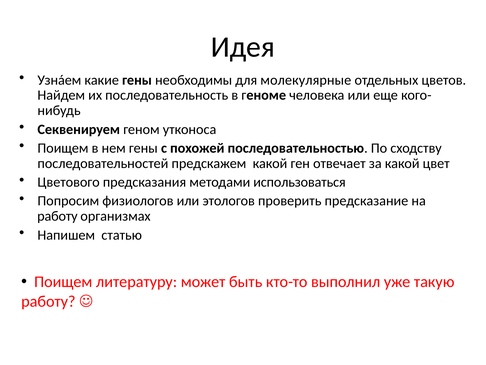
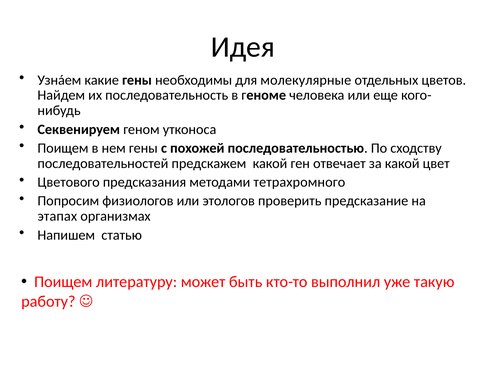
использоваться: использоваться -> тетрахромного (299, 182)
работу: работу -> этапах (57, 216)
